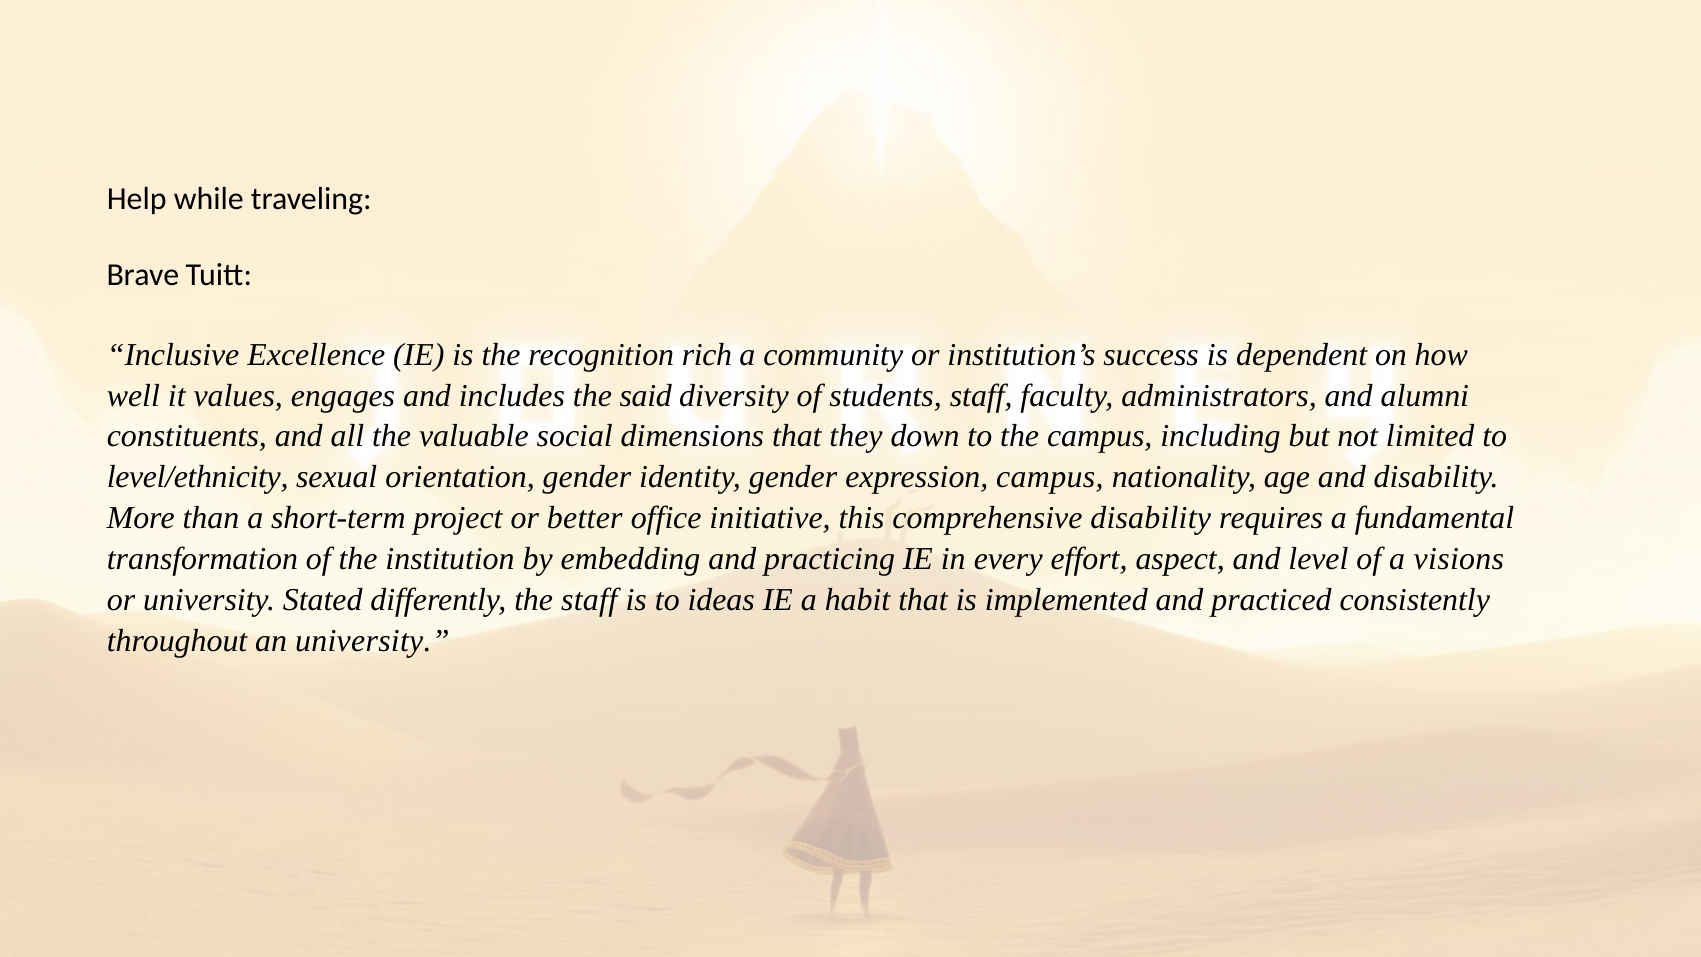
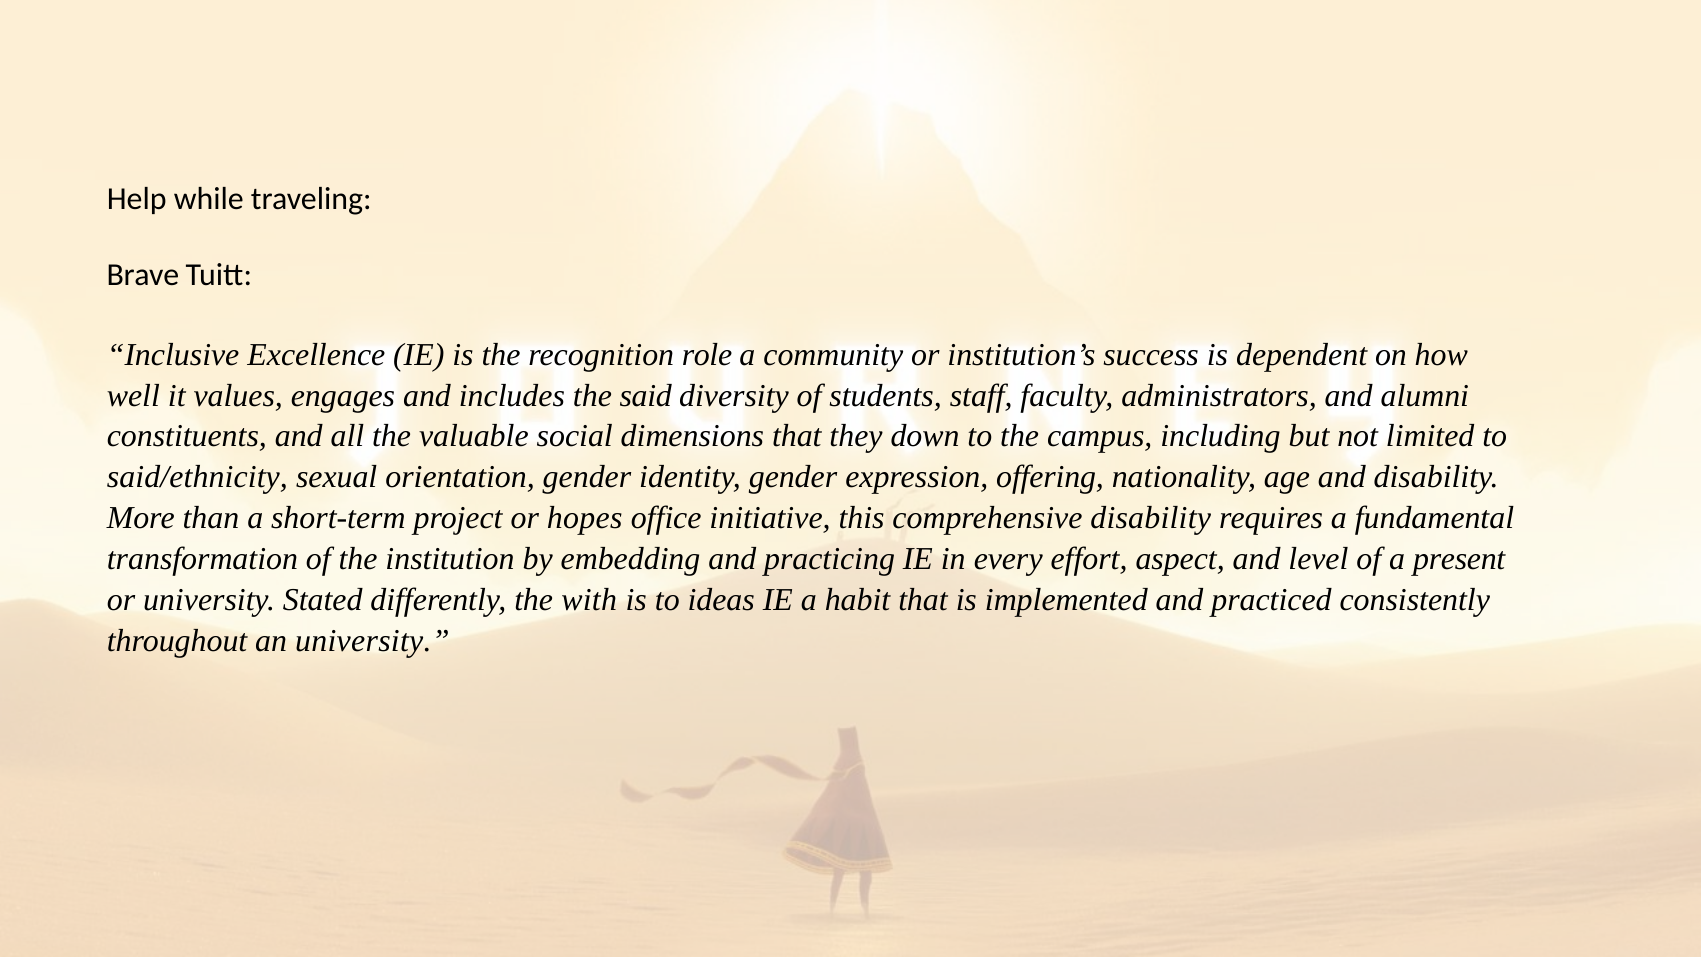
rich: rich -> role (707, 354)
level/ethnicity: level/ethnicity -> said/ethnicity (197, 477)
expression campus: campus -> offering (1050, 477)
better: better -> hopes (585, 518)
visions: visions -> present (1459, 559)
the staff: staff -> with (589, 600)
